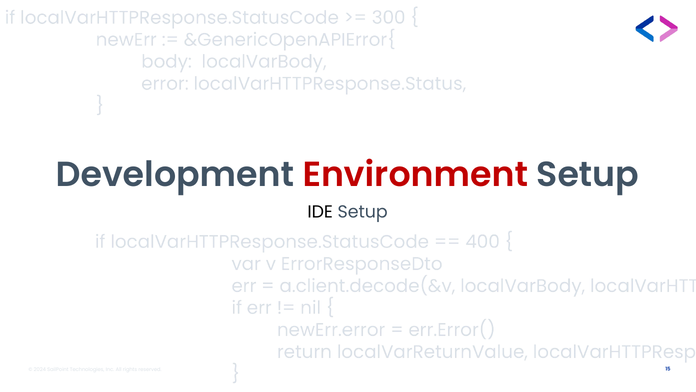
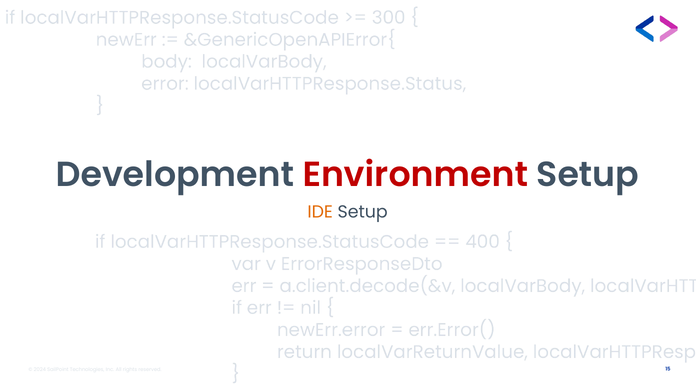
IDE colour: black -> orange (320, 212)
